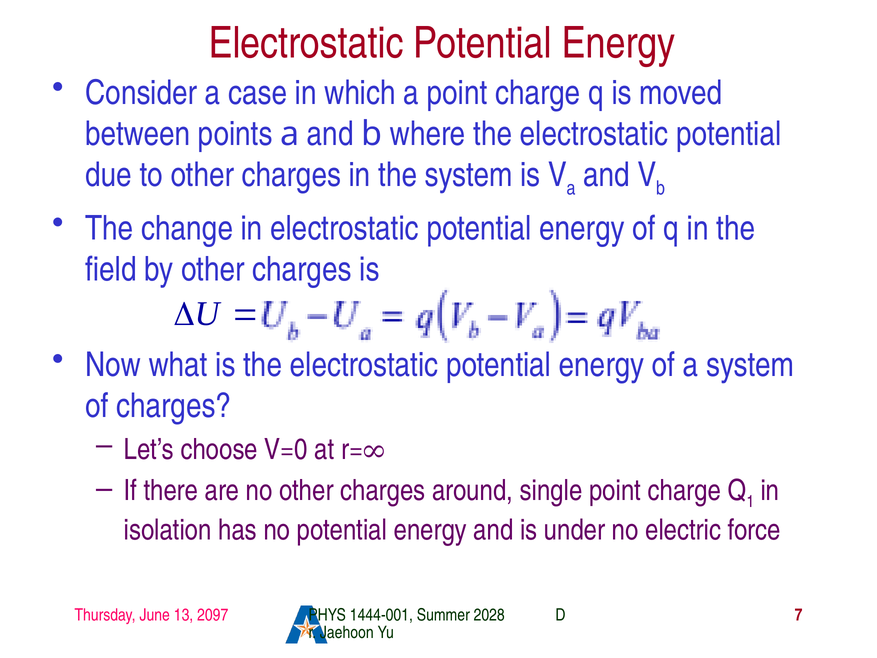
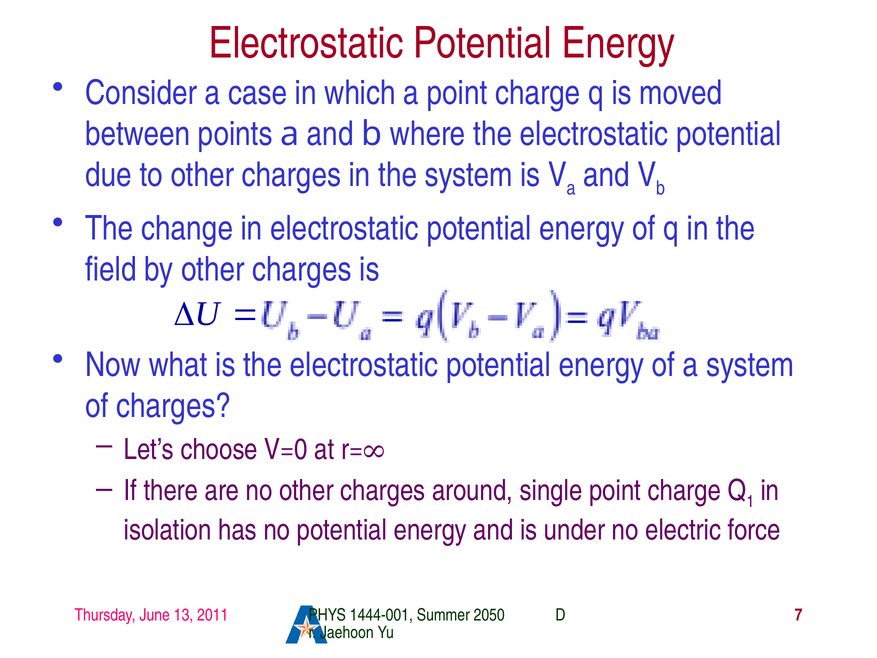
2097: 2097 -> 2011 (213, 615)
2028: 2028 -> 2050 (489, 615)
